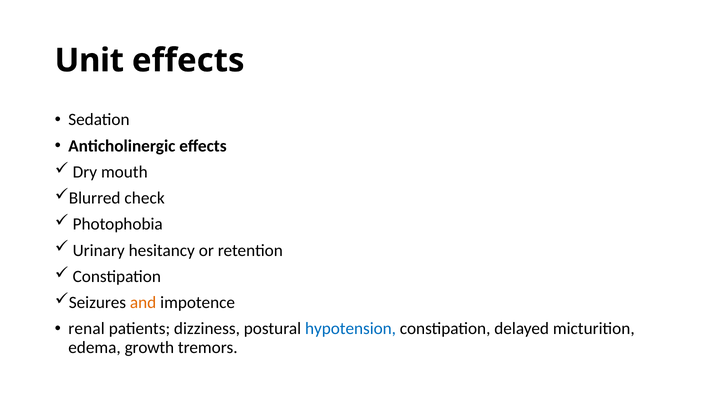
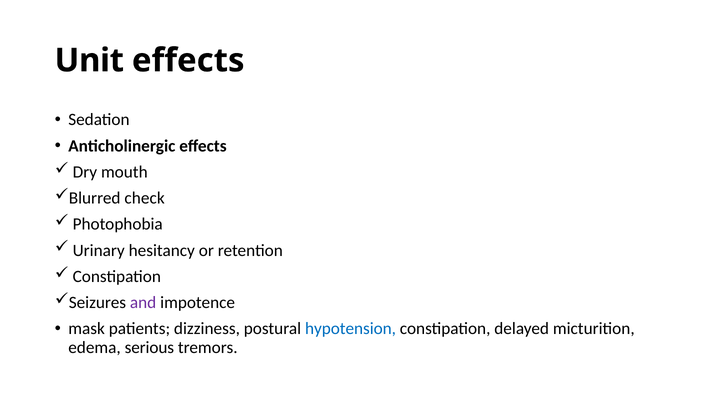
and colour: orange -> purple (143, 302)
renal: renal -> mask (87, 328)
growth: growth -> serious (149, 347)
